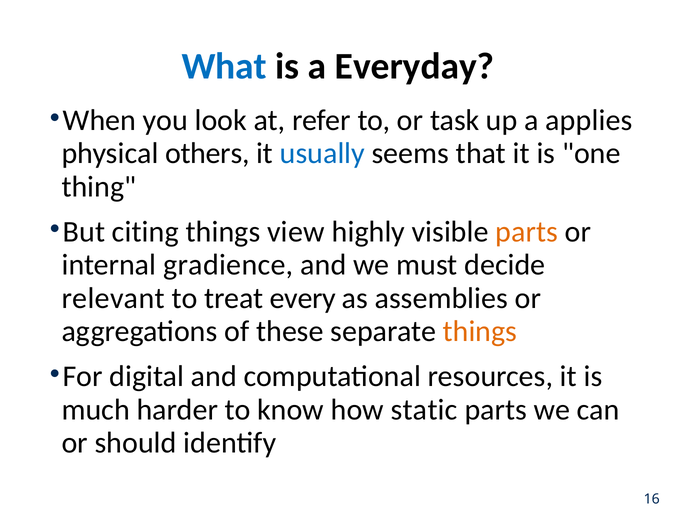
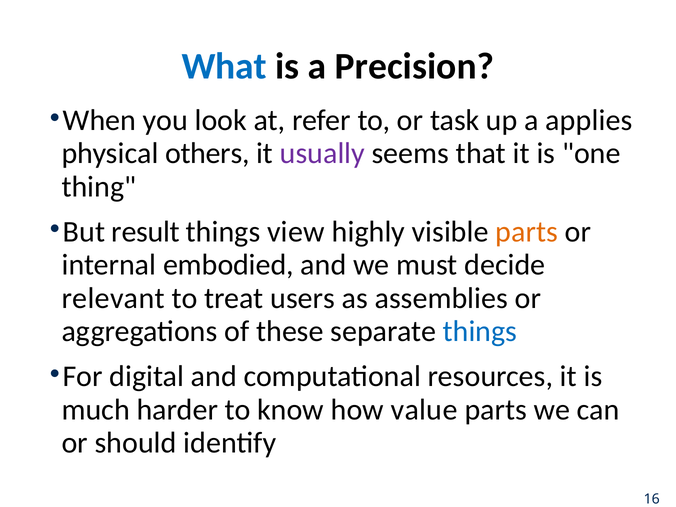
Everyday: Everyday -> Precision (414, 67)
usually colour: blue -> purple (322, 154)
citing: citing -> result (146, 232)
gradience: gradience -> embodied (228, 265)
every: every -> users (303, 298)
things colour: orange -> blue (480, 331)
static: static -> value (424, 410)
